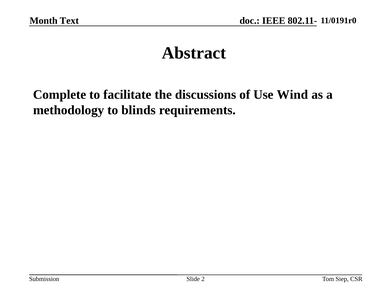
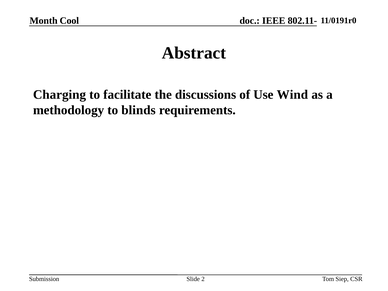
Text: Text -> Cool (69, 21)
Complete: Complete -> Charging (60, 95)
